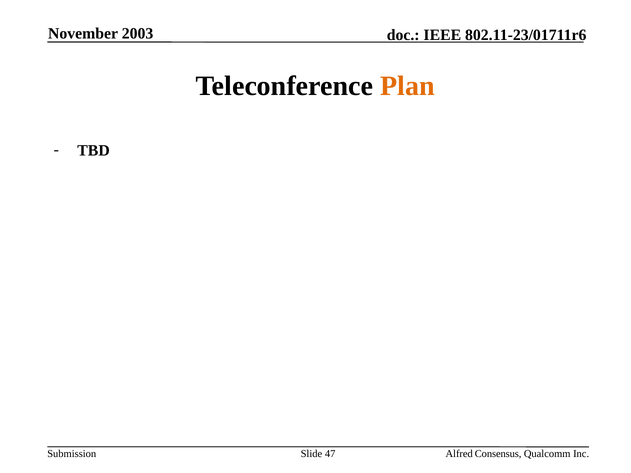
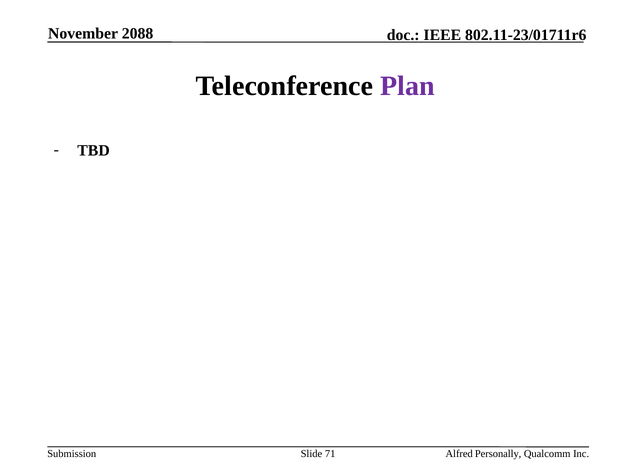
2003: 2003 -> 2088 (138, 33)
Plan colour: orange -> purple (408, 86)
47: 47 -> 71 (330, 454)
Consensus: Consensus -> Personally (498, 454)
